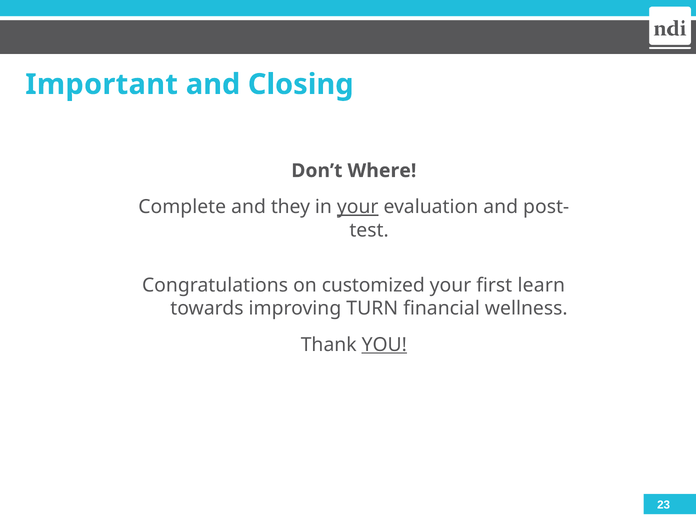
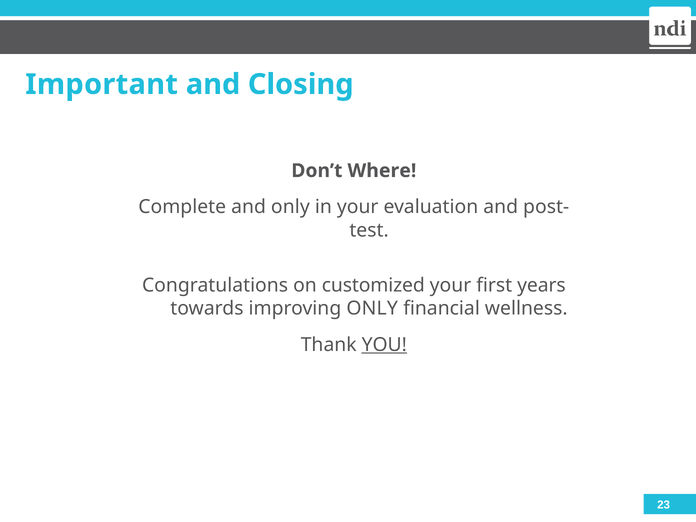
and they: they -> only (290, 207)
your underline: present -> none (358, 207)
learn: learn -> years (541, 285)
improving TURN: TURN -> ONLY (372, 309)
